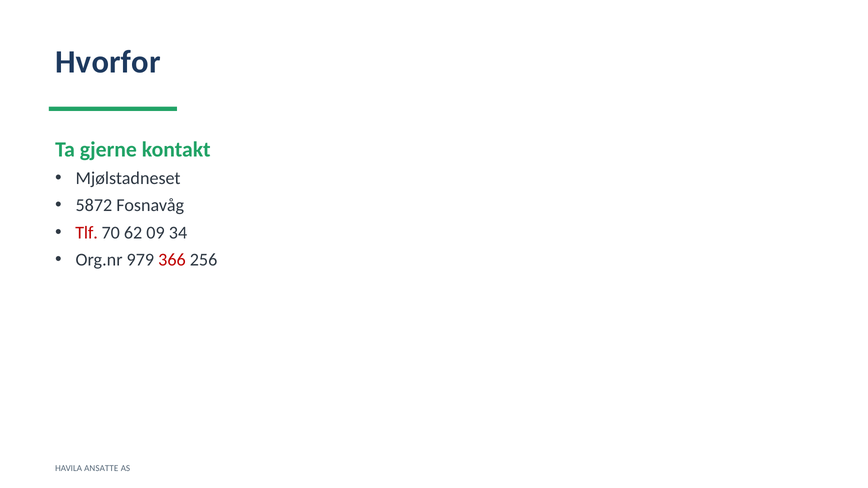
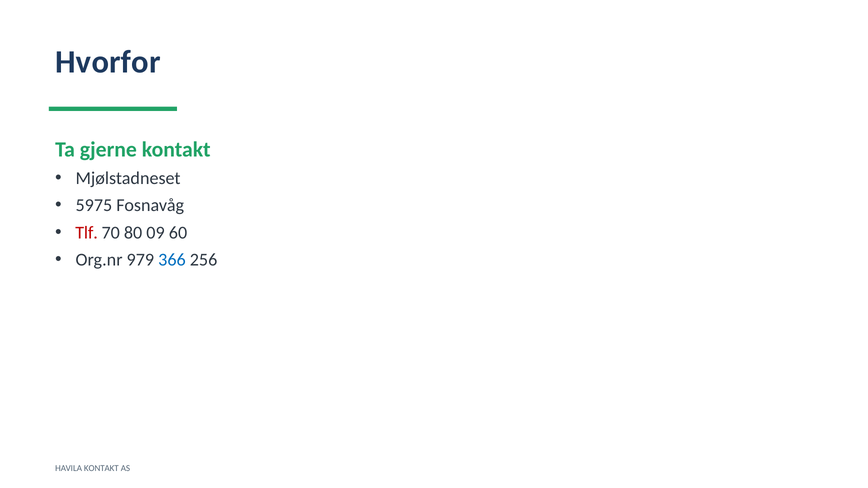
5872: 5872 -> 5975 (94, 206)
62: 62 -> 80 (133, 233)
34: 34 -> 60 (178, 233)
366 colour: red -> blue (172, 260)
HAVILA ANSATTE: ANSATTE -> KONTAKT (101, 468)
